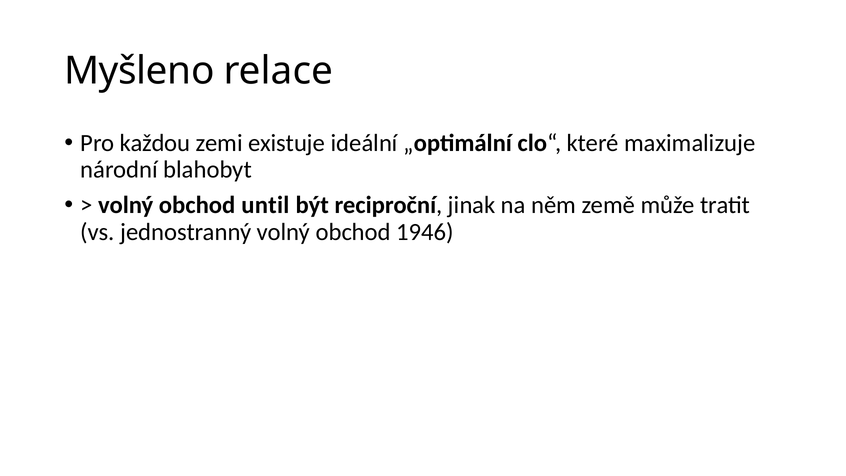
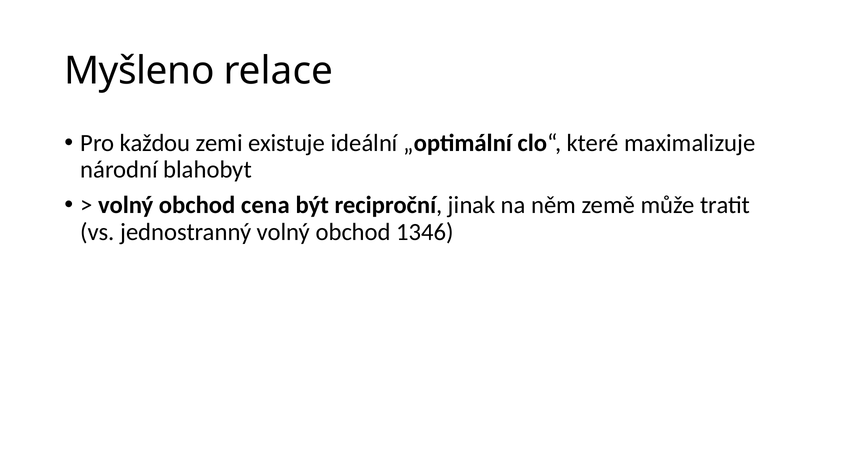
until: until -> cena (265, 205)
1946: 1946 -> 1346 (425, 232)
